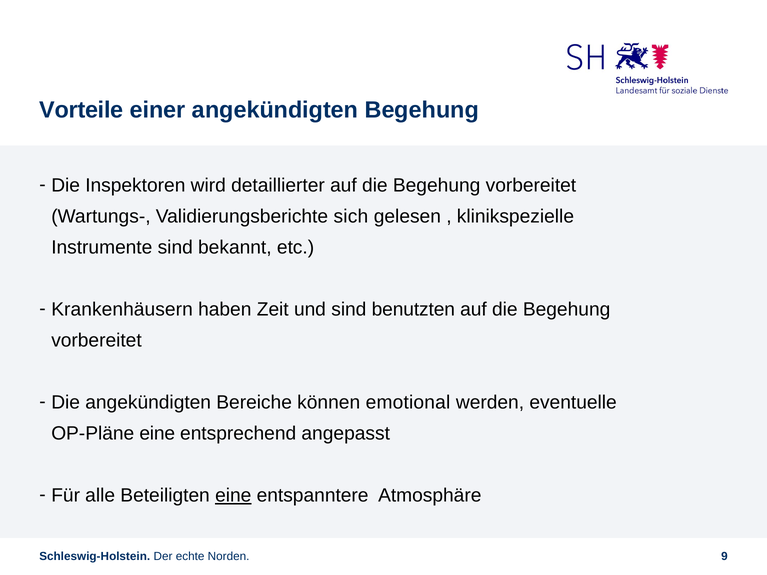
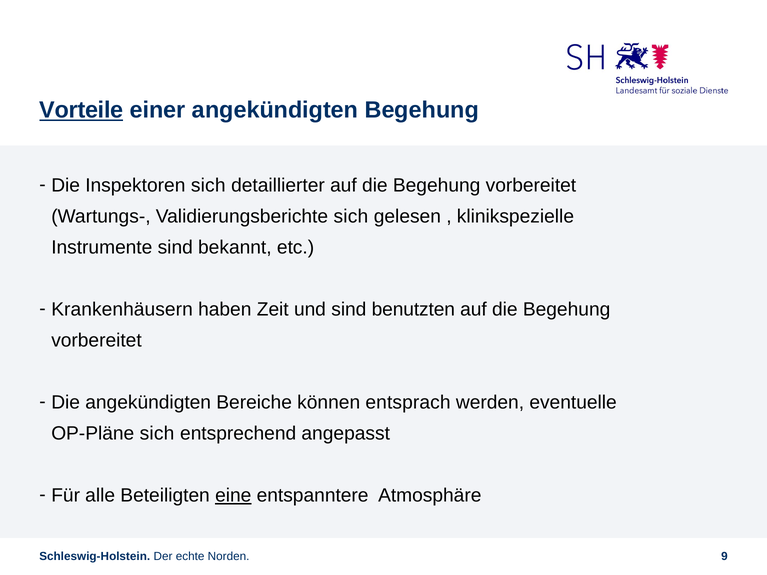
Vorteile underline: none -> present (81, 110)
Inspektoren wird: wird -> sich (208, 185)
emotional: emotional -> entsprach (408, 403)
OP-Pläne eine: eine -> sich (157, 434)
